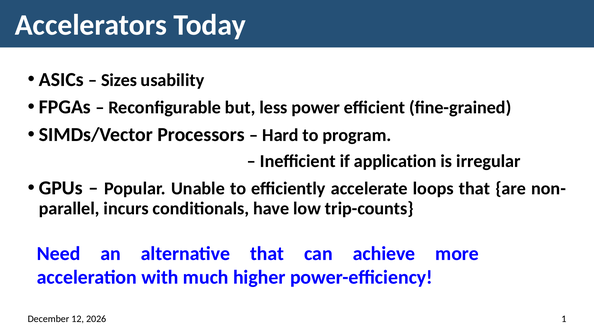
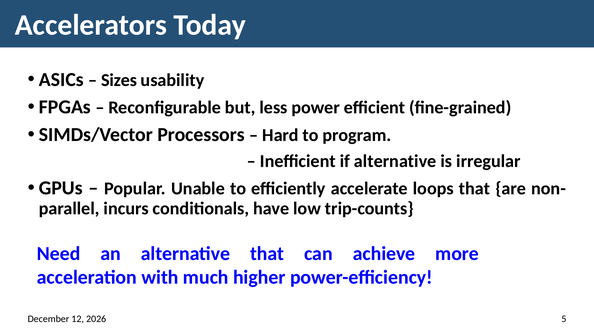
if application: application -> alternative (395, 161)
1: 1 -> 5 (564, 319)
